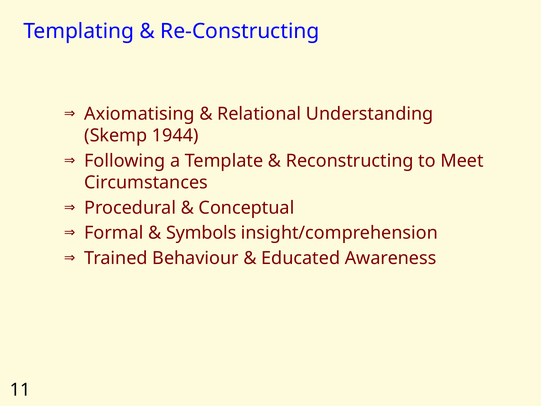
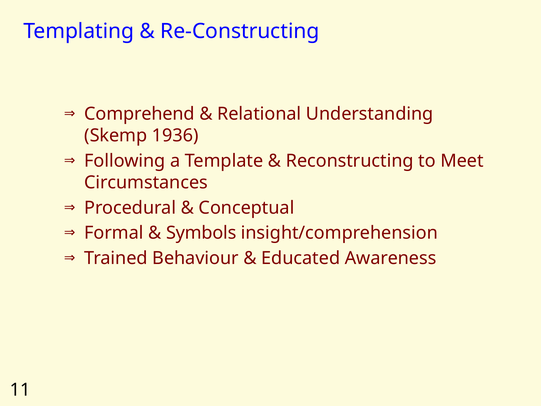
Axiomatising: Axiomatising -> Comprehend (139, 114)
1944: 1944 -> 1936 (175, 136)
